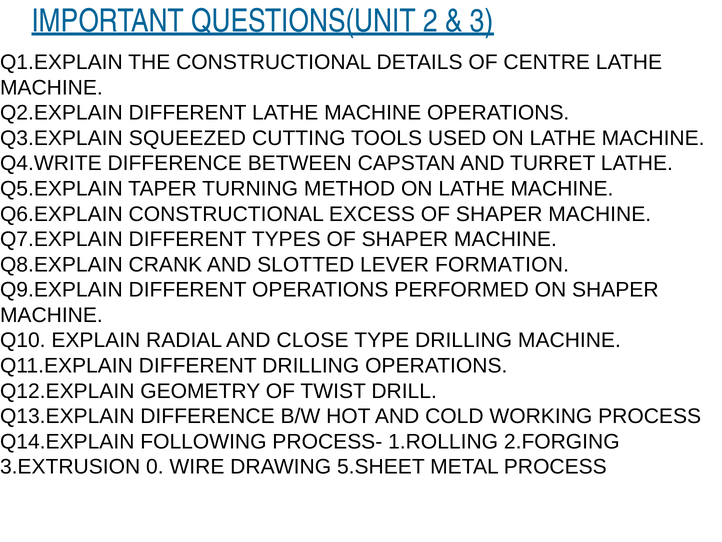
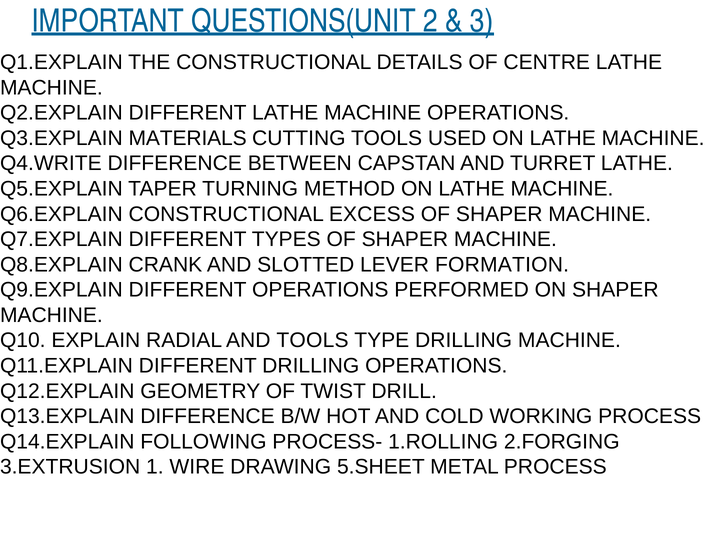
SQUEEZED: SQUEEZED -> MATERIALS (188, 138)
AND CLOSE: CLOSE -> TOOLS (312, 340)
0: 0 -> 1 (155, 467)
